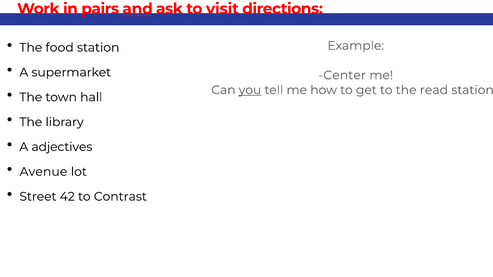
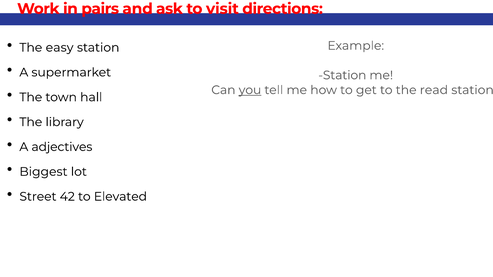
and underline: present -> none (138, 9)
food: food -> easy (60, 48)
Center: Center -> Station (342, 75)
Avenue: Avenue -> Biggest (43, 172)
Contrast: Contrast -> Elevated (120, 197)
